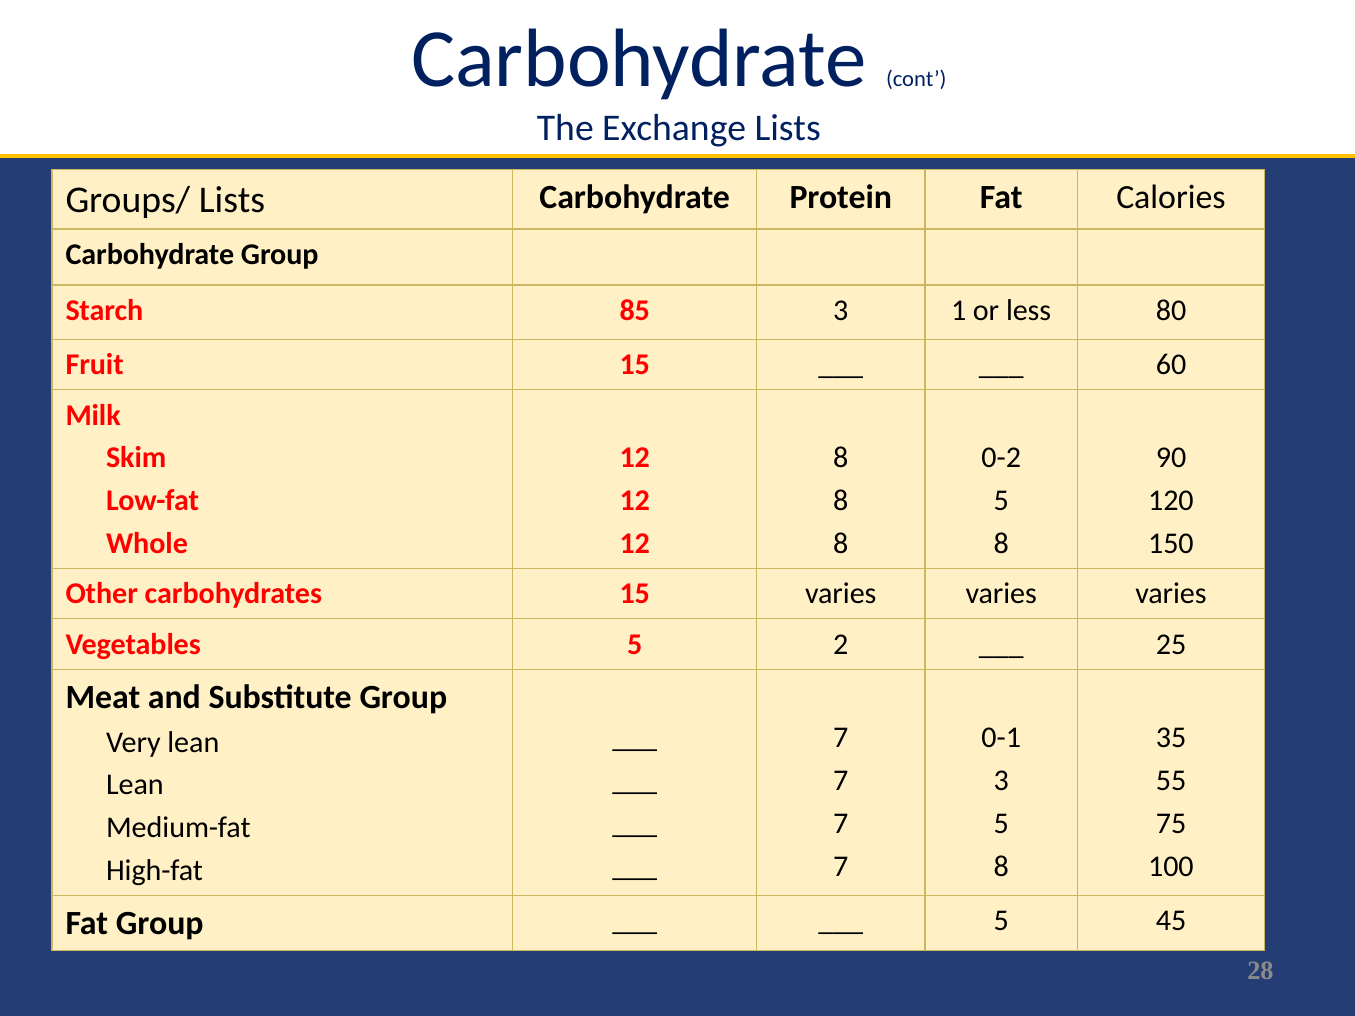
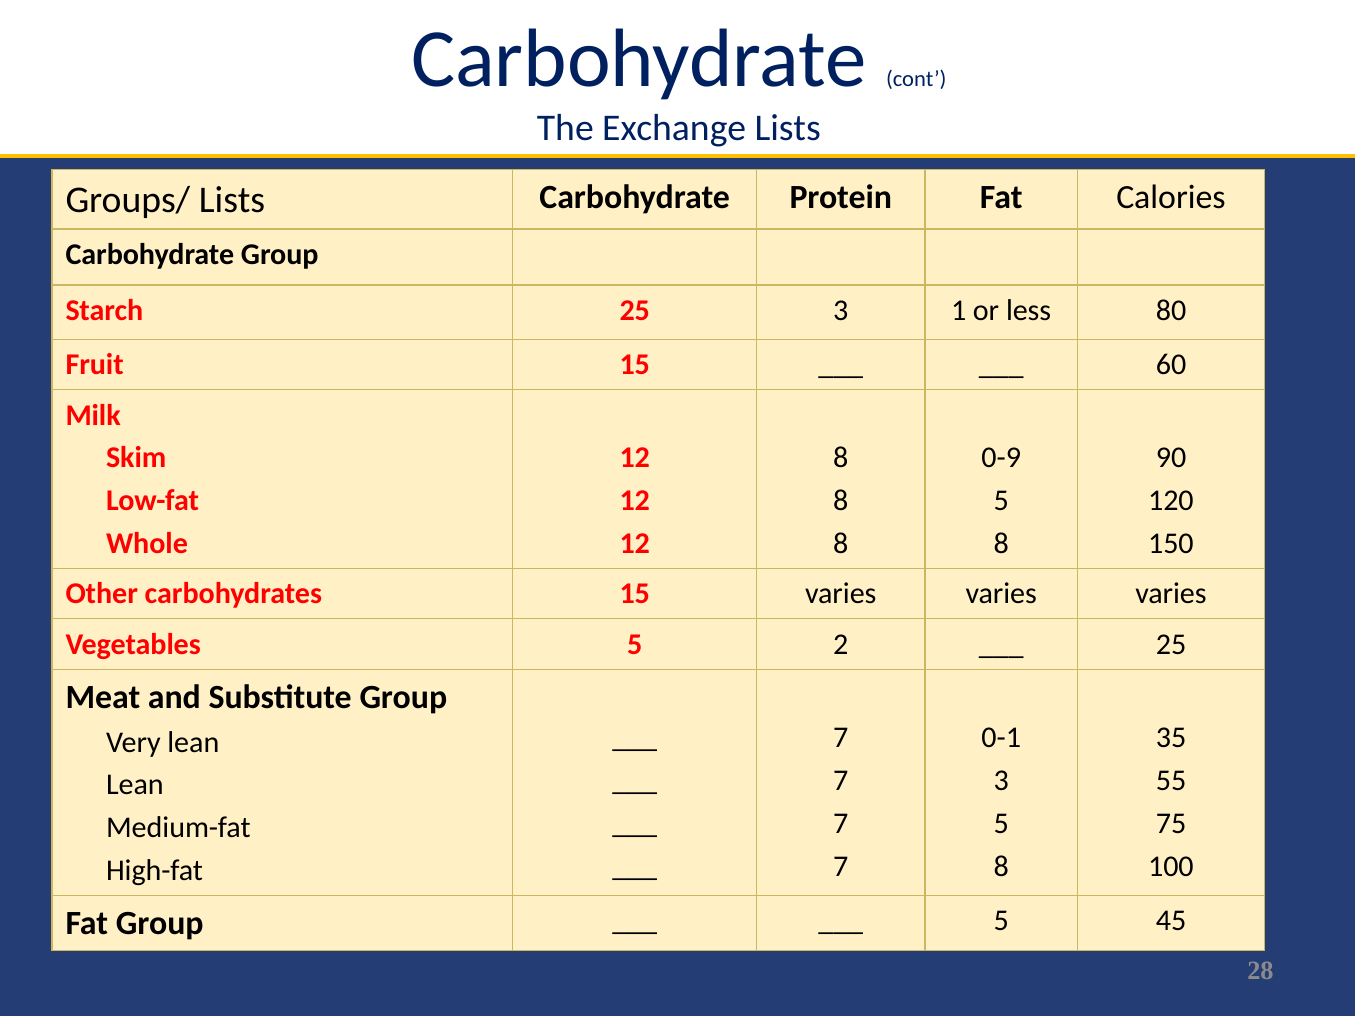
Starch 85: 85 -> 25 (635, 311)
0-2: 0-2 -> 0-9 (1001, 458)
